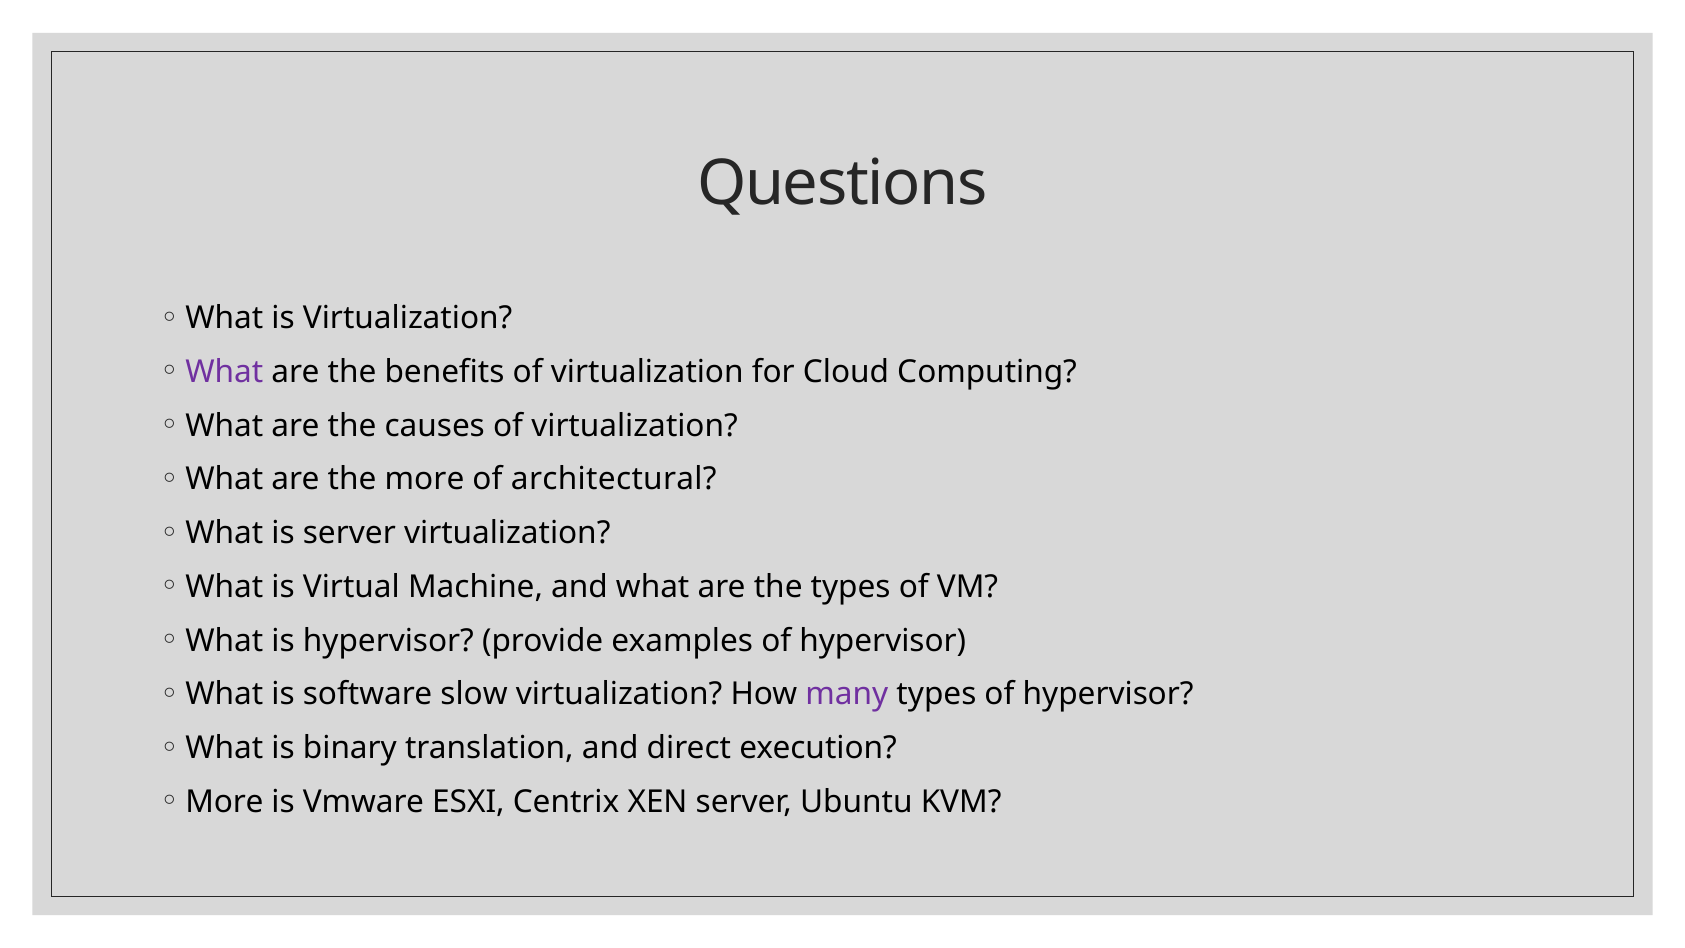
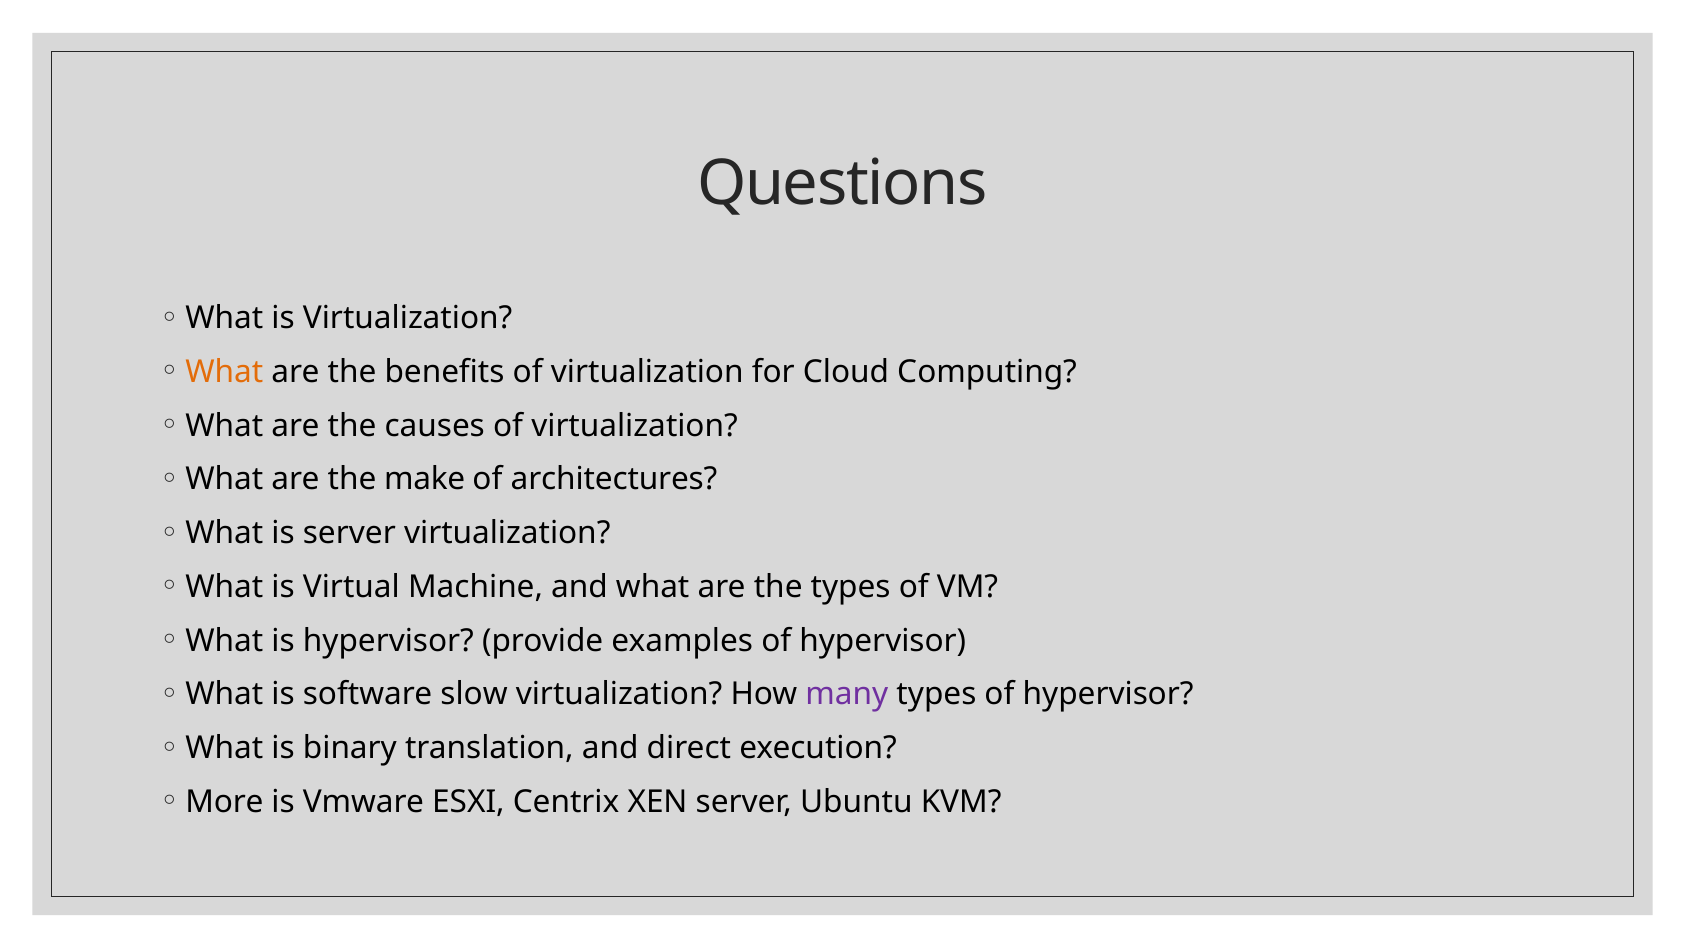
What colour: purple -> orange (224, 372)
the more: more -> make (425, 479)
architectural: architectural -> architectures (614, 479)
